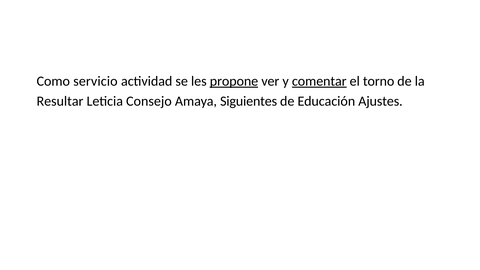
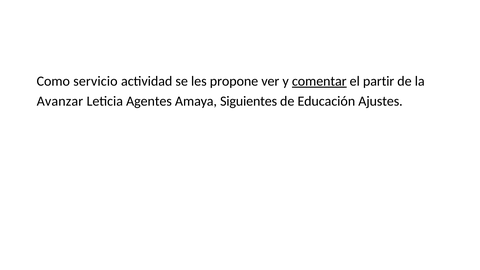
propone underline: present -> none (234, 81)
torno: torno -> partir (379, 81)
Resultar: Resultar -> Avanzar (60, 101)
Consejo: Consejo -> Agentes (149, 101)
